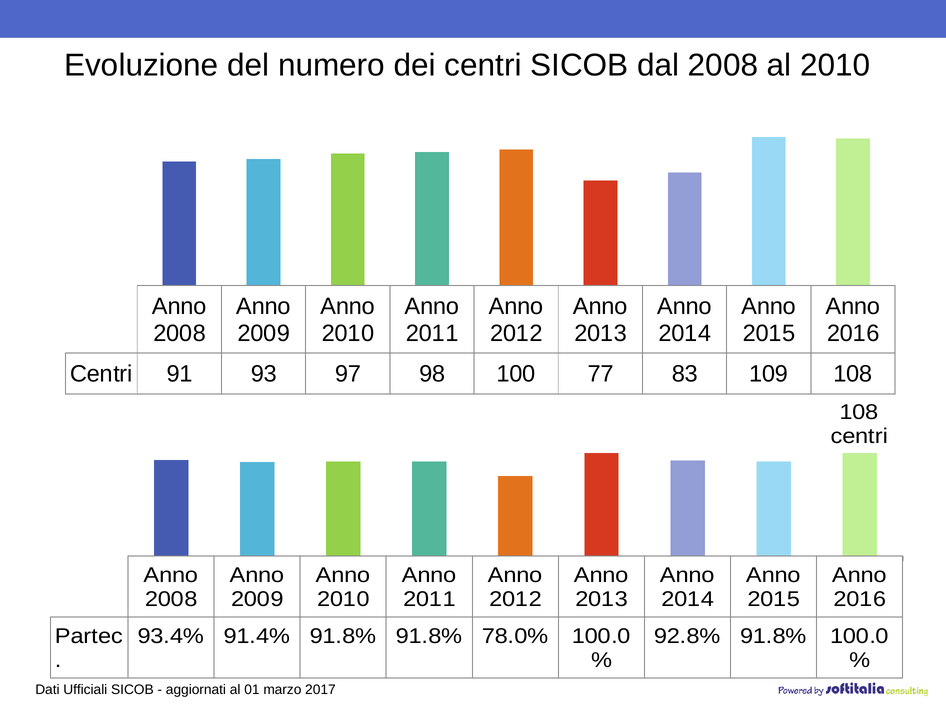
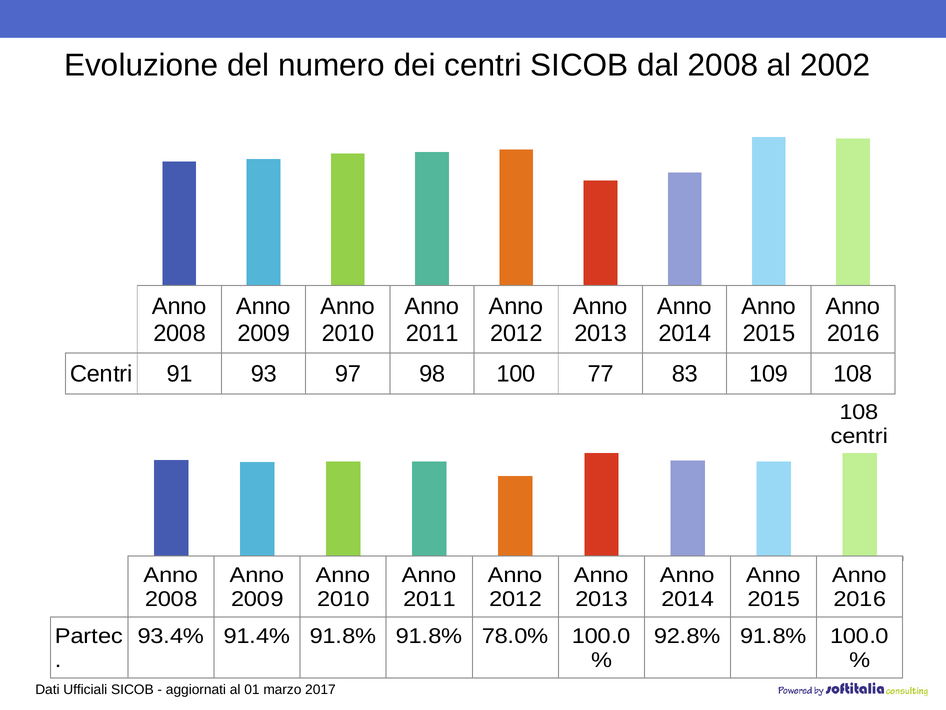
al 2010: 2010 -> 2002 (835, 65)
